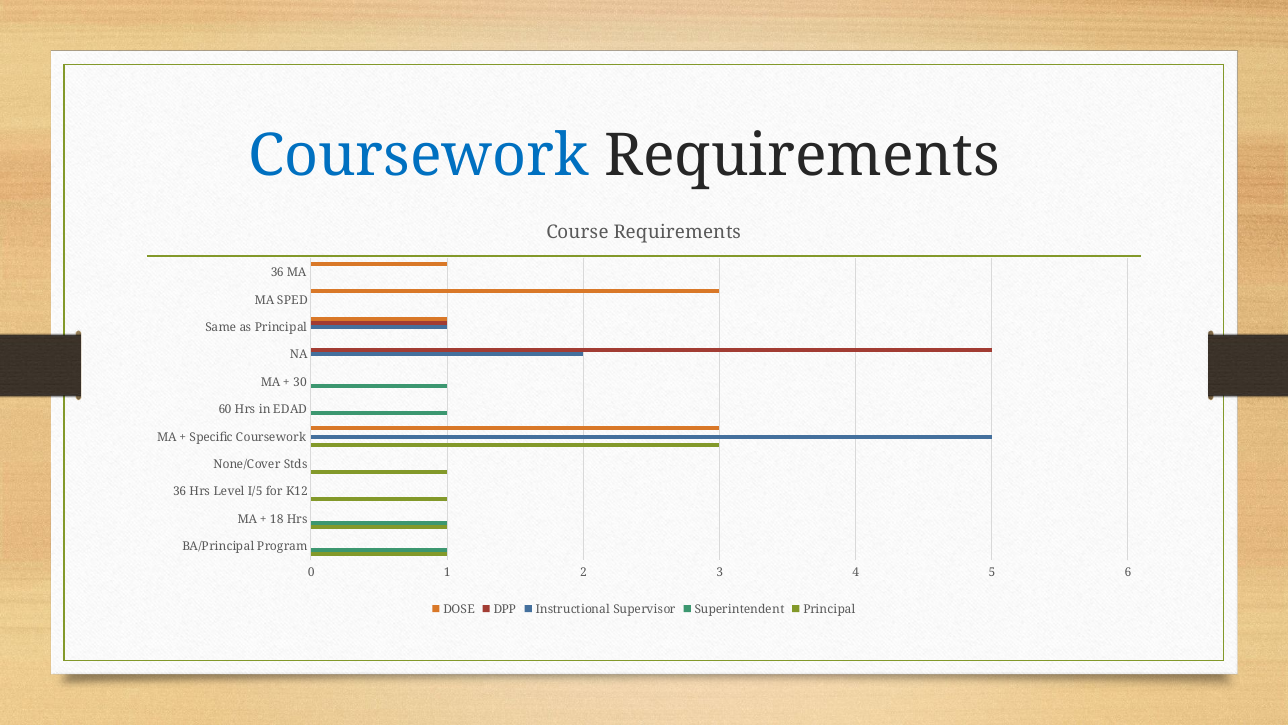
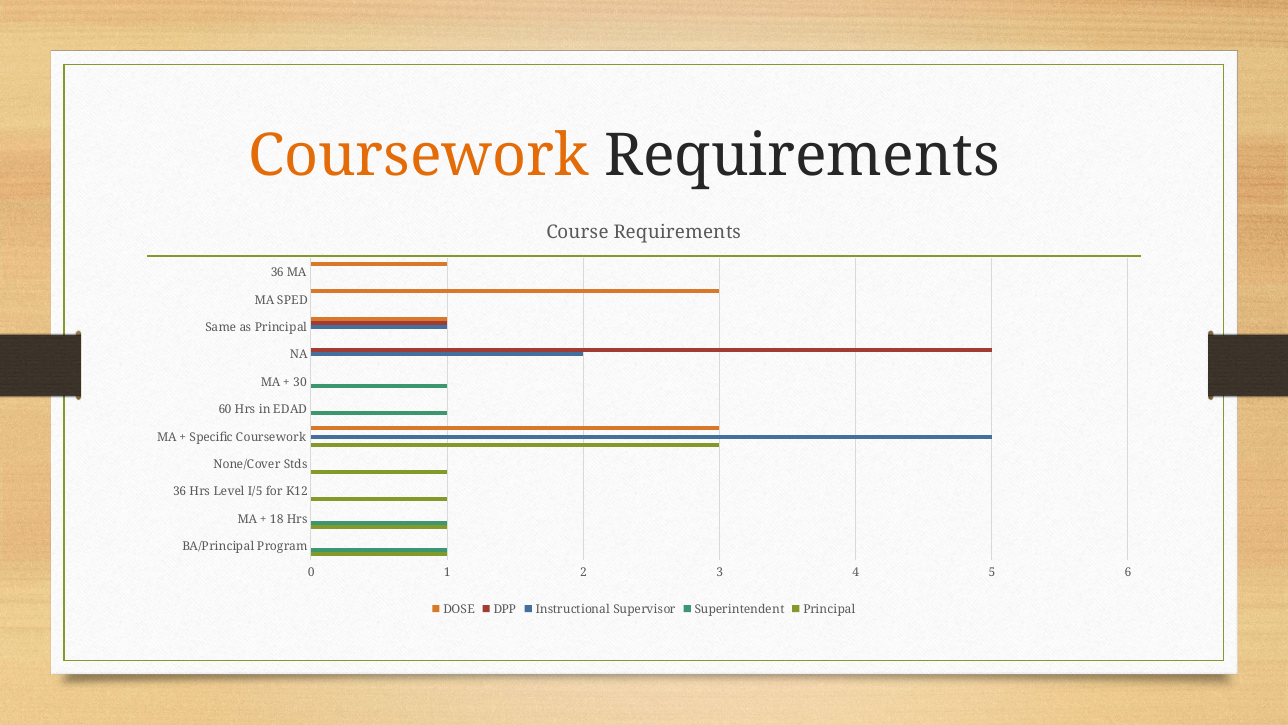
Coursework colour: blue -> orange (419, 155)
